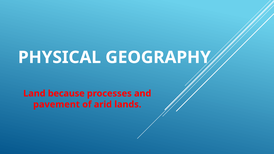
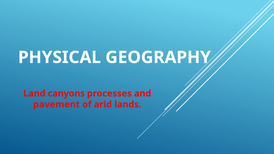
because: because -> canyons (66, 94)
